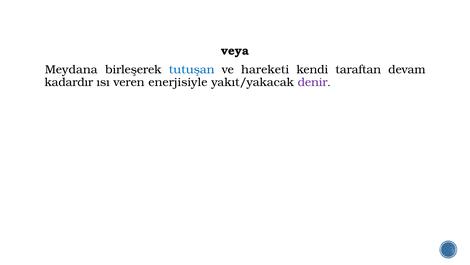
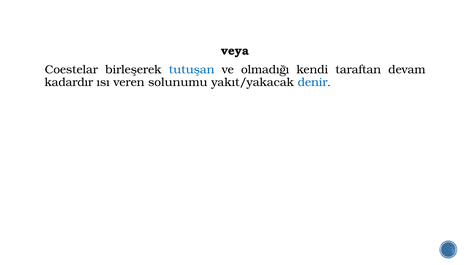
Meydana: Meydana -> Coestelar (71, 69)
hareketi: hareketi -> olmadığı (265, 69)
enerjisiyle: enerjisiyle -> solunumu (178, 82)
denir colour: purple -> blue (313, 82)
